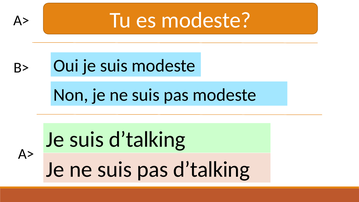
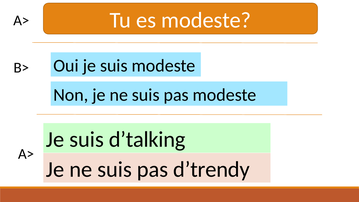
pas d’talking: d’talking -> d’trendy (211, 169)
